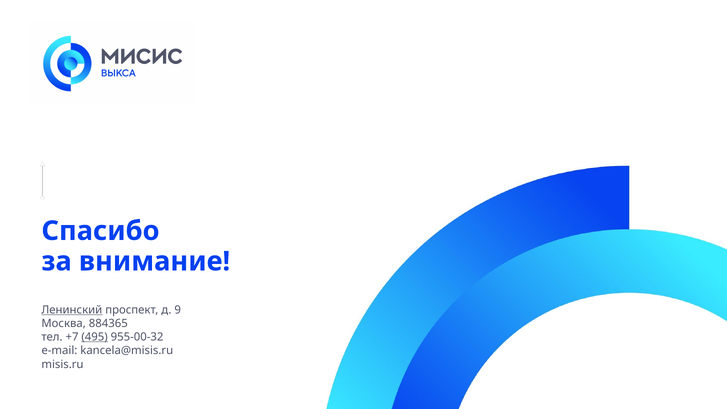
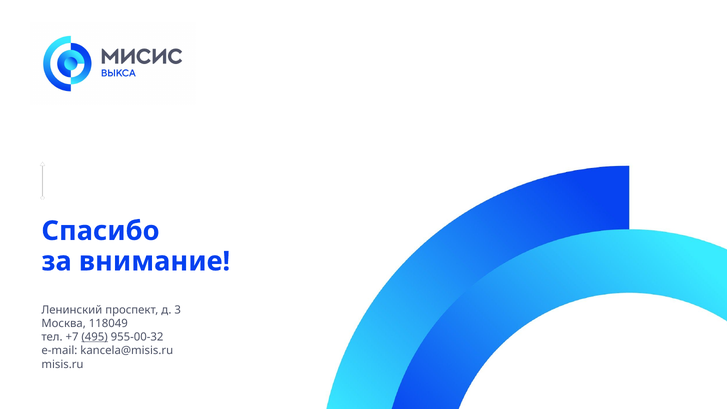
Ленинский underline: present -> none (72, 310)
9: 9 -> 3 (178, 310)
884365: 884365 -> 118049 (108, 323)
